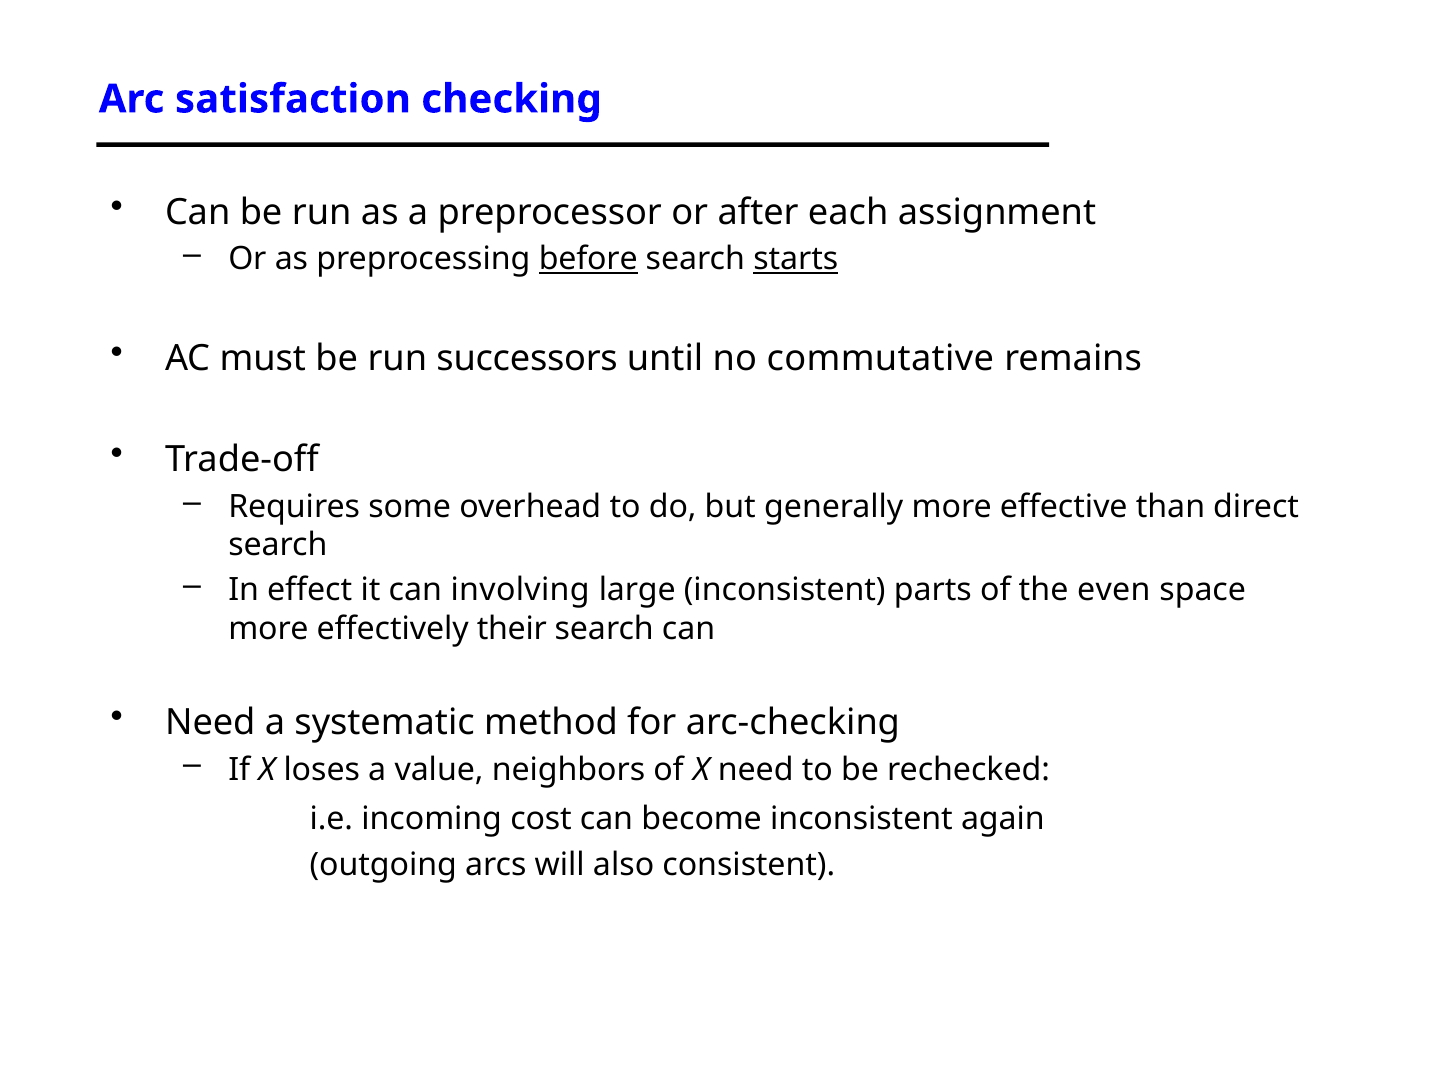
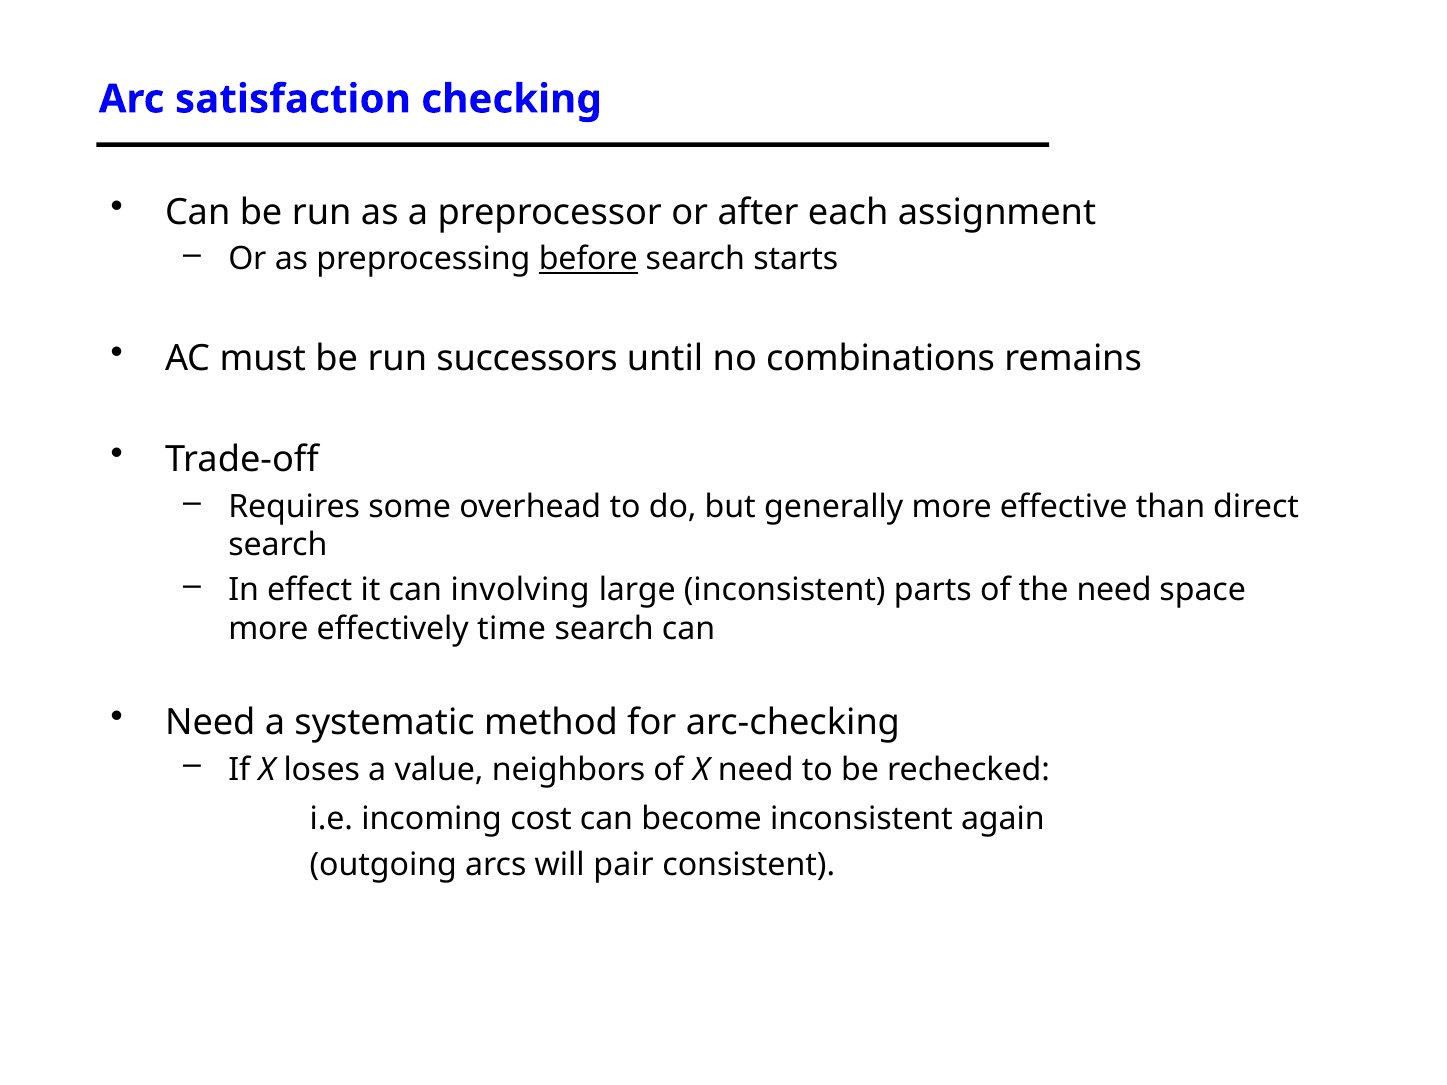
starts underline: present -> none (796, 259)
commutative: commutative -> combinations (881, 358)
the even: even -> need (1114, 590)
their: their -> time (512, 629)
also: also -> pair (623, 865)
